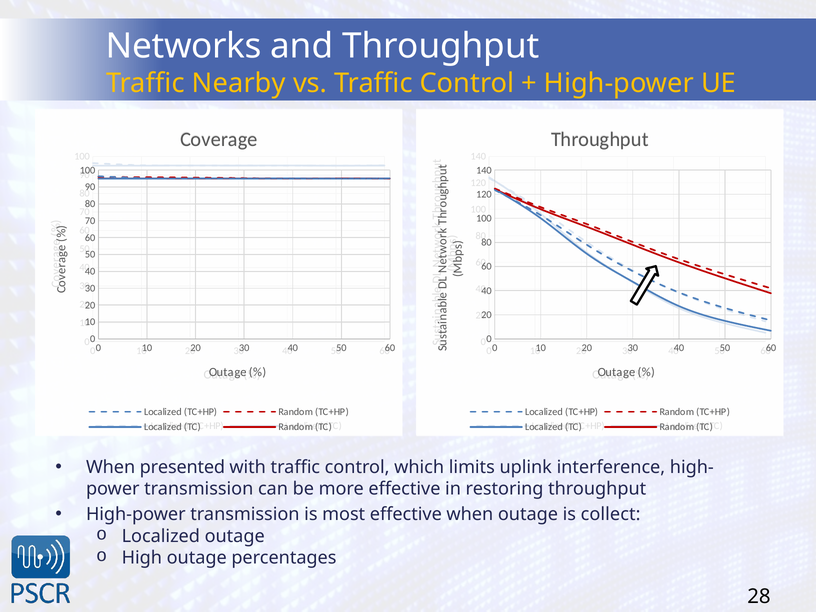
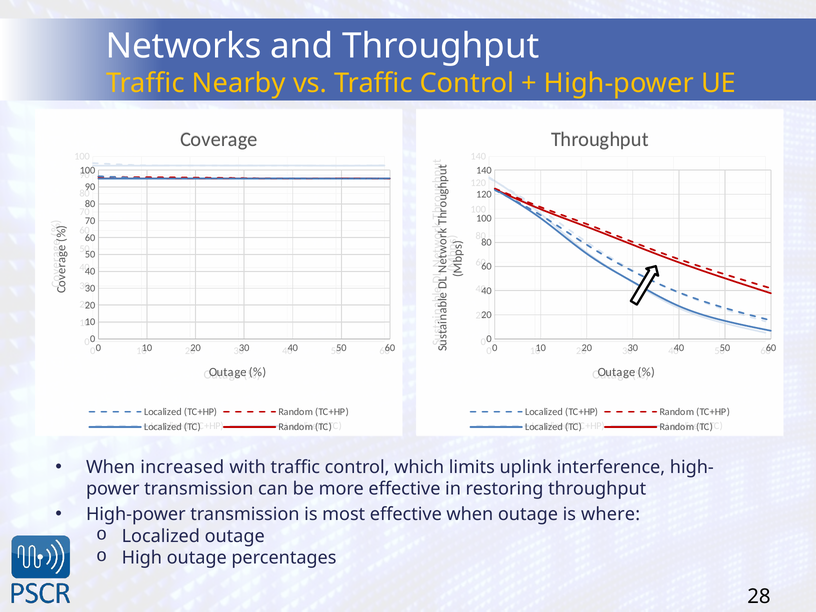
presented: presented -> increased (182, 467)
collect: collect -> where (611, 514)
